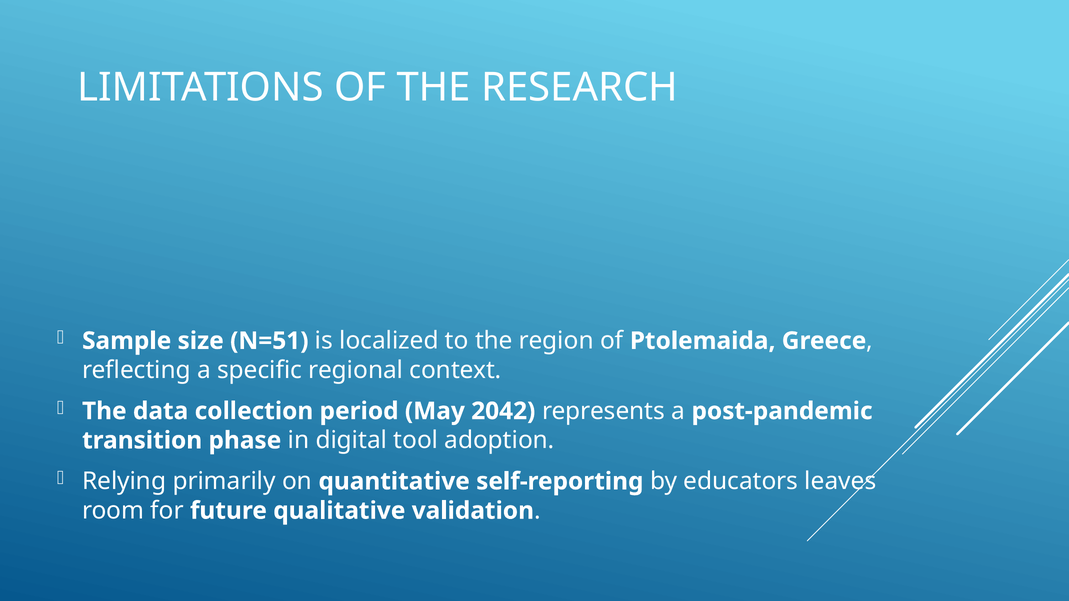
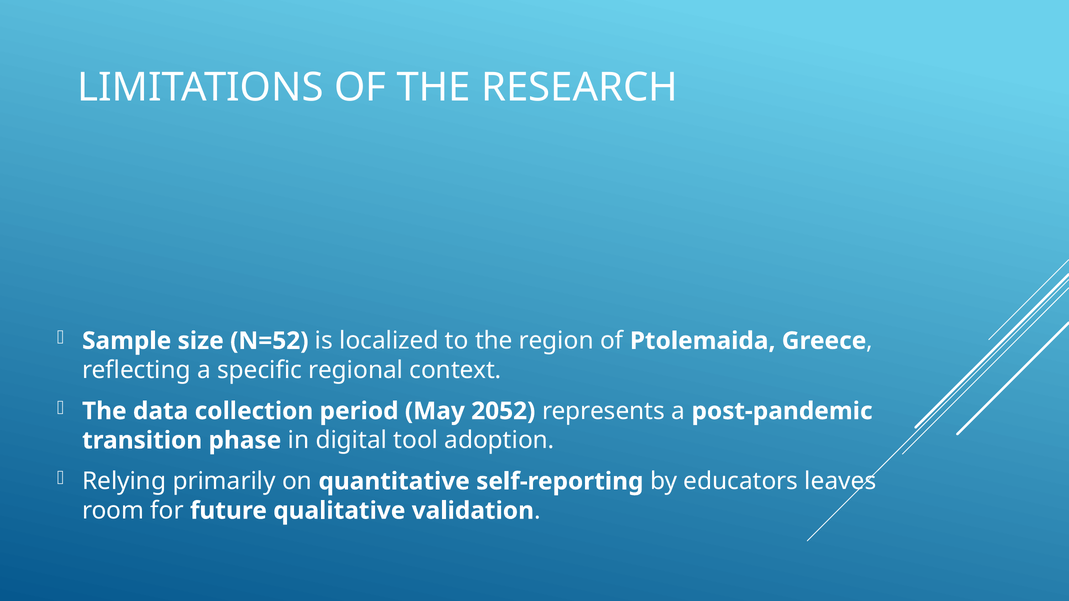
N=51: N=51 -> N=52 (269, 341)
2042: 2042 -> 2052 (503, 411)
